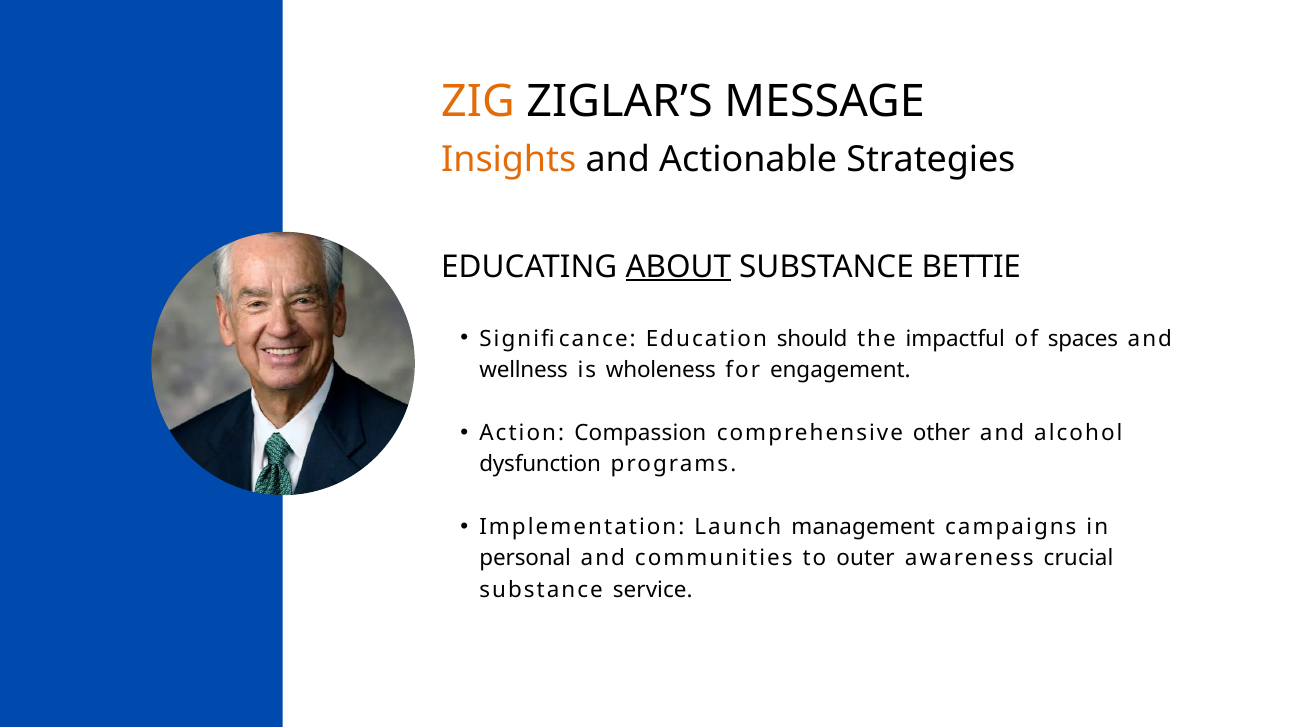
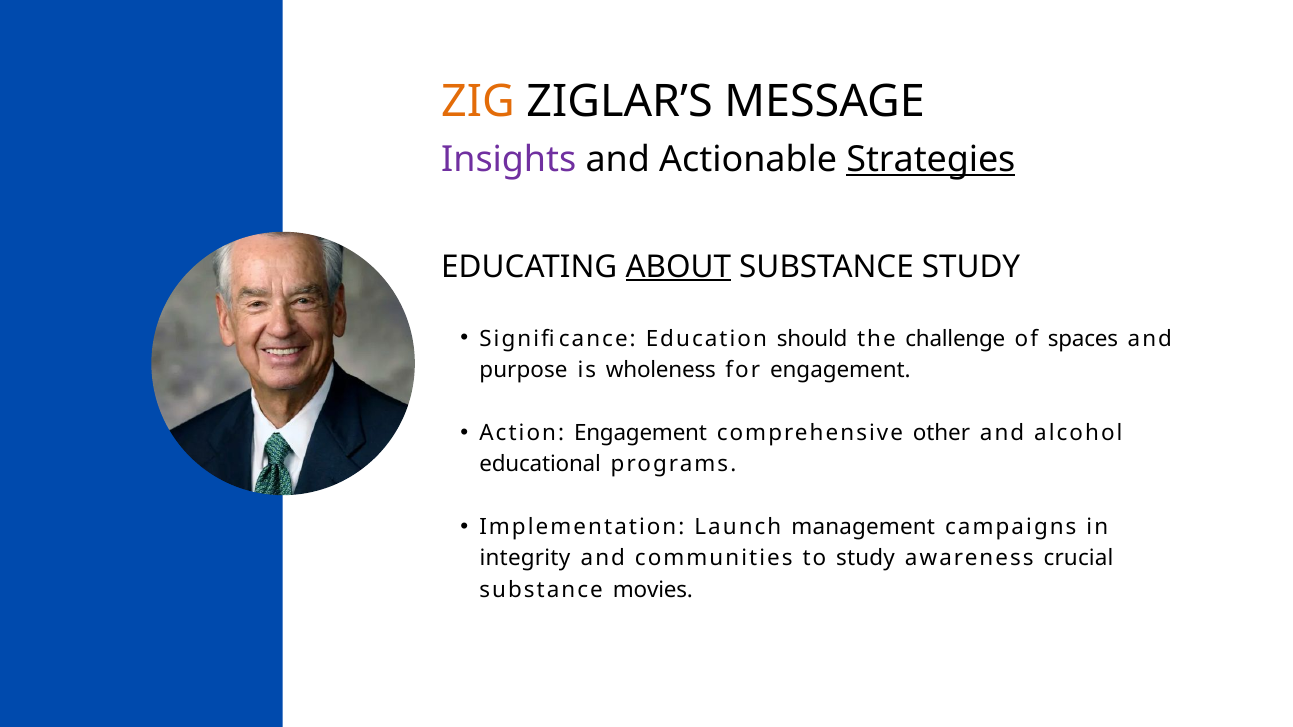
Insights colour: orange -> purple (509, 160)
Strategies underline: none -> present (931, 160)
SUBSTANCE BETTIE: BETTIE -> STUDY (971, 267)
impactful: impactful -> challenge (955, 339)
wellness: wellness -> purpose (523, 370)
Action Compassion: Compassion -> Engagement (641, 433)
dysfunction: dysfunction -> educational (540, 465)
personal: personal -> integrity (525, 559)
to outer: outer -> study (866, 559)
service: service -> movies (653, 590)
